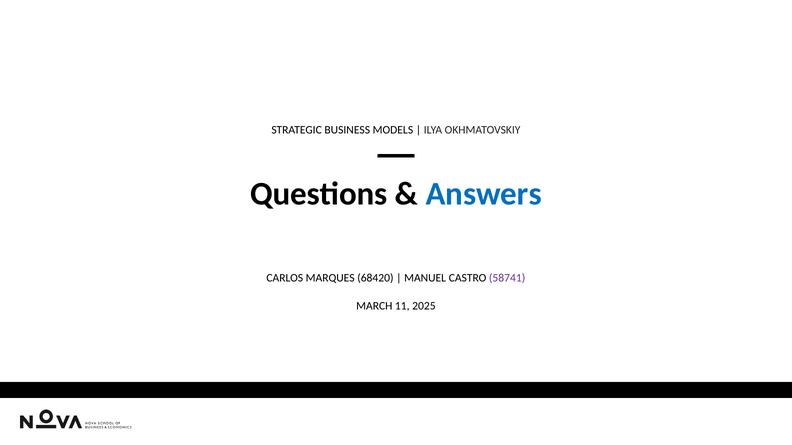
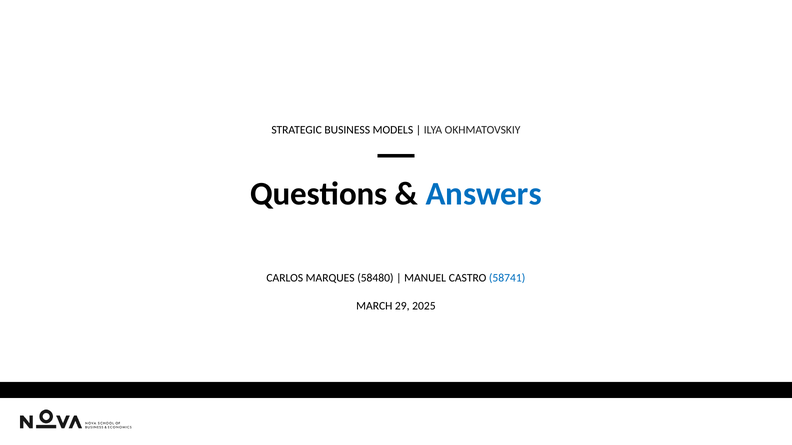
68420: 68420 -> 58480 (375, 278)
58741 colour: purple -> blue (507, 278)
11: 11 -> 29 (402, 306)
